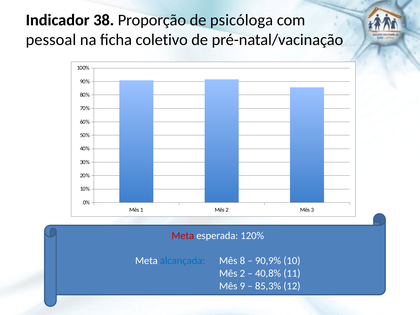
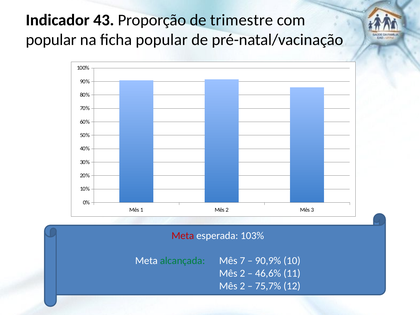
38: 38 -> 43 (104, 20)
psicóloga: psicóloga -> trimestre (242, 20)
pessoal: pessoal -> popular (51, 40)
ficha coletivo: coletivo -> popular (162, 40)
120%: 120% -> 103% (252, 236)
alcançada colour: blue -> green (183, 261)
8: 8 -> 7 (242, 261)
40,8%: 40,8% -> 46,6% (268, 273)
9: 9 -> 2 (242, 286)
85,3%: 85,3% -> 75,7% (268, 286)
